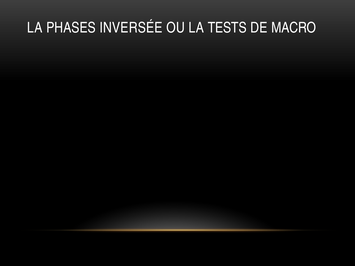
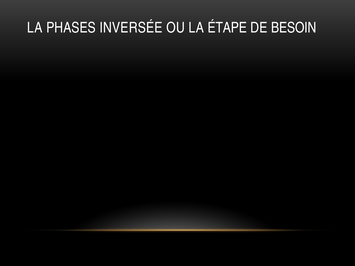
TESTS: TESTS -> ÉTAPE (227, 28)
MACRO: MACRO -> BESOIN (294, 28)
